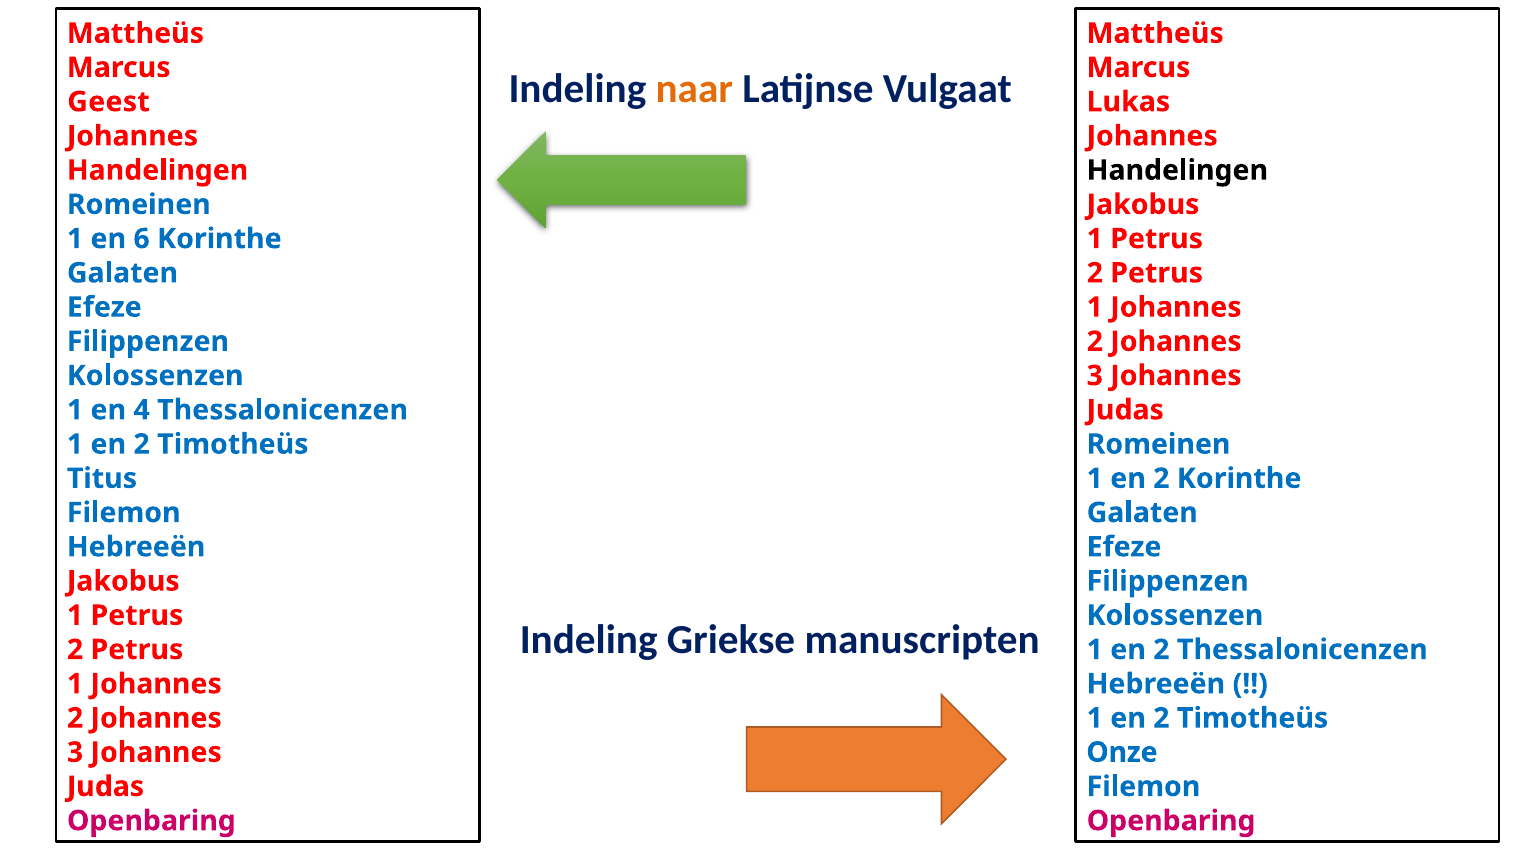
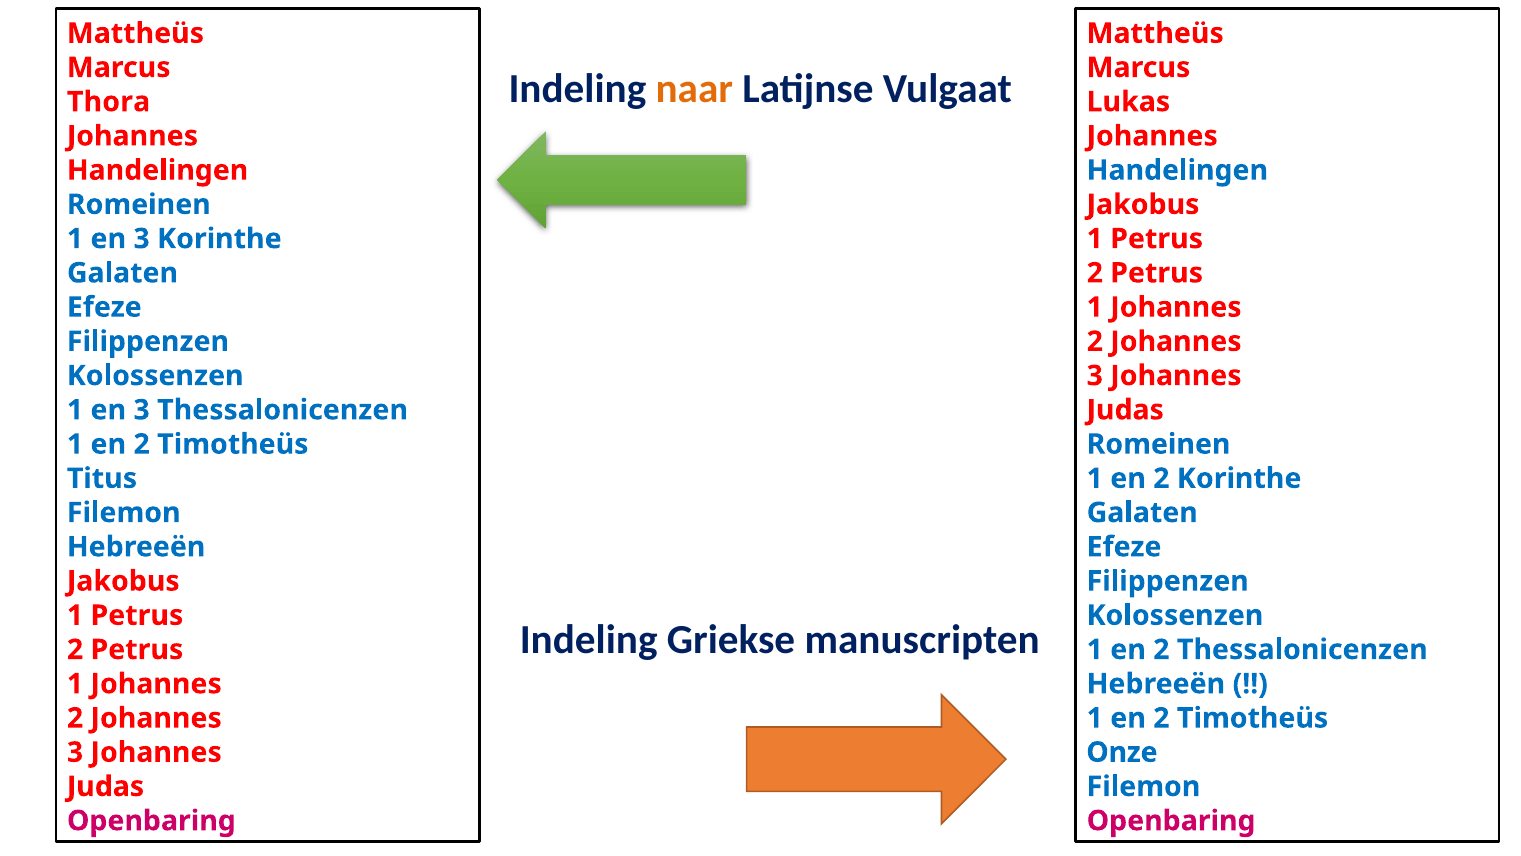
Geest: Geest -> Thora (109, 102)
Handelingen colour: black -> blue (1177, 170)
6: 6 -> 3 (142, 239)
4: 4 -> 3 (142, 410)
